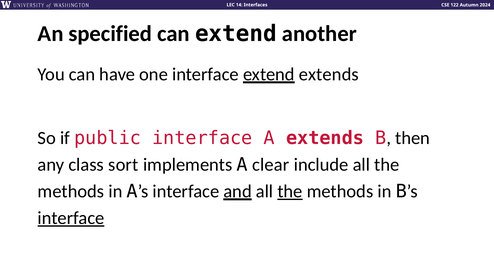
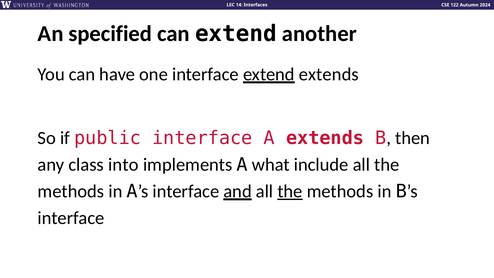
sort: sort -> into (123, 165)
clear: clear -> what (271, 165)
interface underline: present -> none (71, 218)
